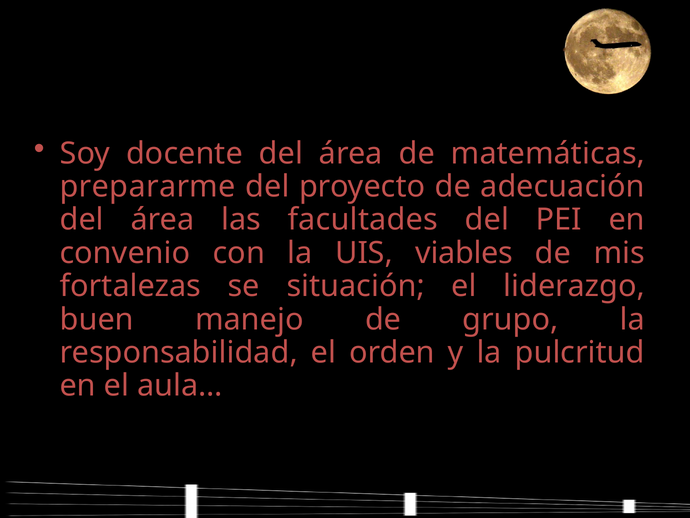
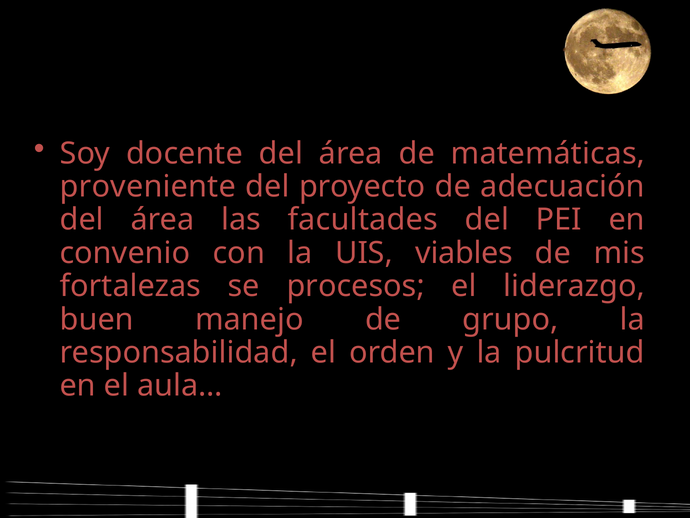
prepararme: prepararme -> proveniente (148, 187)
situación: situación -> procesos (356, 286)
